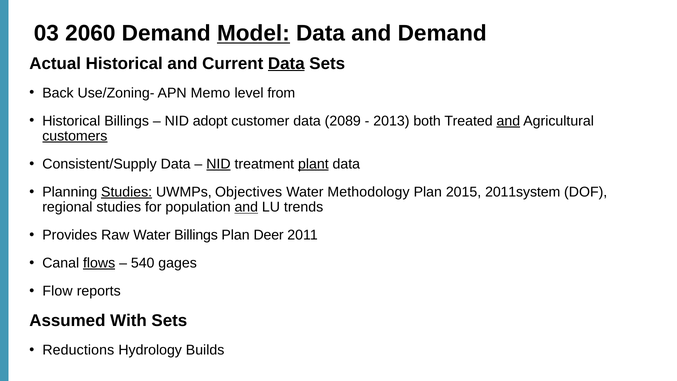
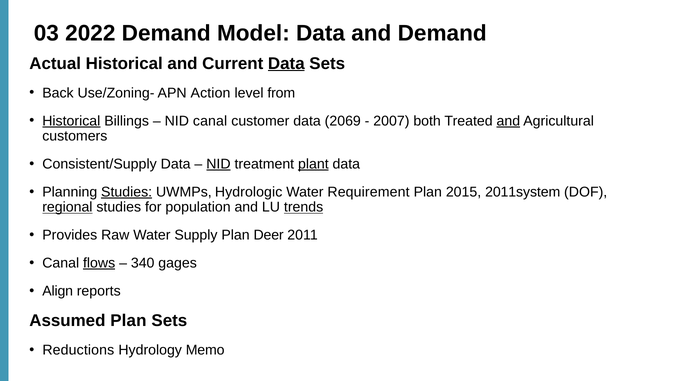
2060: 2060 -> 2022 (90, 33)
Model underline: present -> none (253, 33)
Memo: Memo -> Action (211, 93)
Historical underline: none -> present (71, 121)
NID adopt: adopt -> canal (210, 121)
2089: 2089 -> 2069 (343, 121)
2013: 2013 -> 2007 (391, 121)
customers underline: present -> none (75, 136)
Objectives: Objectives -> Hydrologic (249, 192)
Methodology: Methodology -> Requirement (369, 192)
regional underline: none -> present (67, 207)
and underline: present -> none (246, 207)
trends underline: none -> present (304, 207)
Water Billings: Billings -> Supply (196, 235)
540: 540 -> 340 (143, 263)
Flow: Flow -> Align (58, 291)
Assumed With: With -> Plan (128, 320)
Builds: Builds -> Memo (205, 350)
